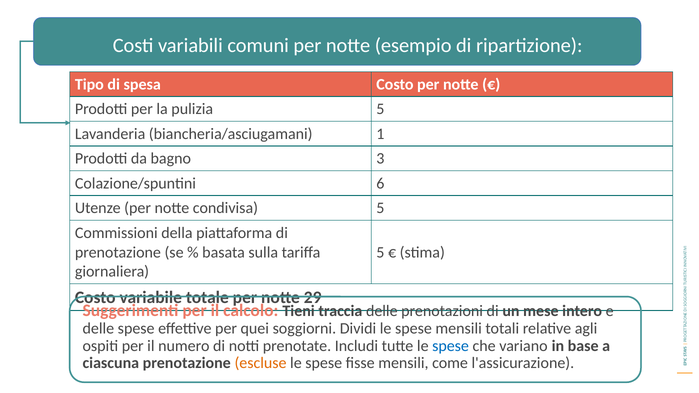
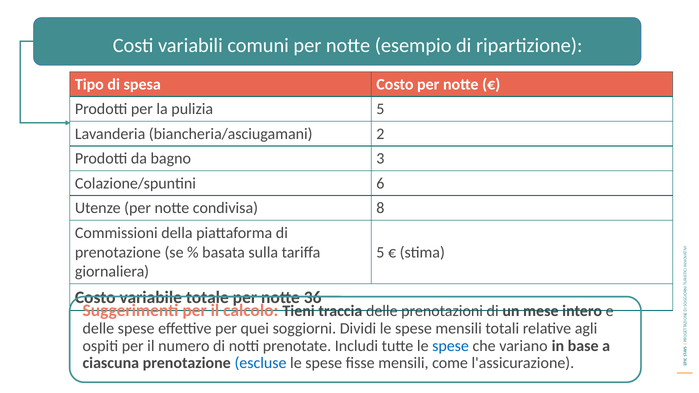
1: 1 -> 2 (380, 134)
condivisa 5: 5 -> 8 (380, 208)
29: 29 -> 36 (313, 297)
escluse colour: orange -> blue (261, 363)
